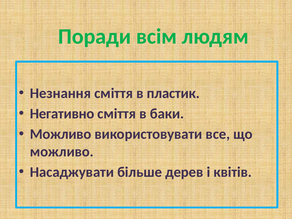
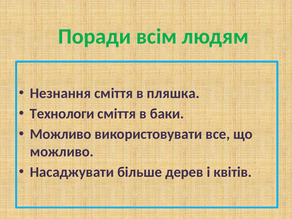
пластик: пластик -> пляшка (173, 93)
Негативно: Негативно -> Технологи (62, 114)
